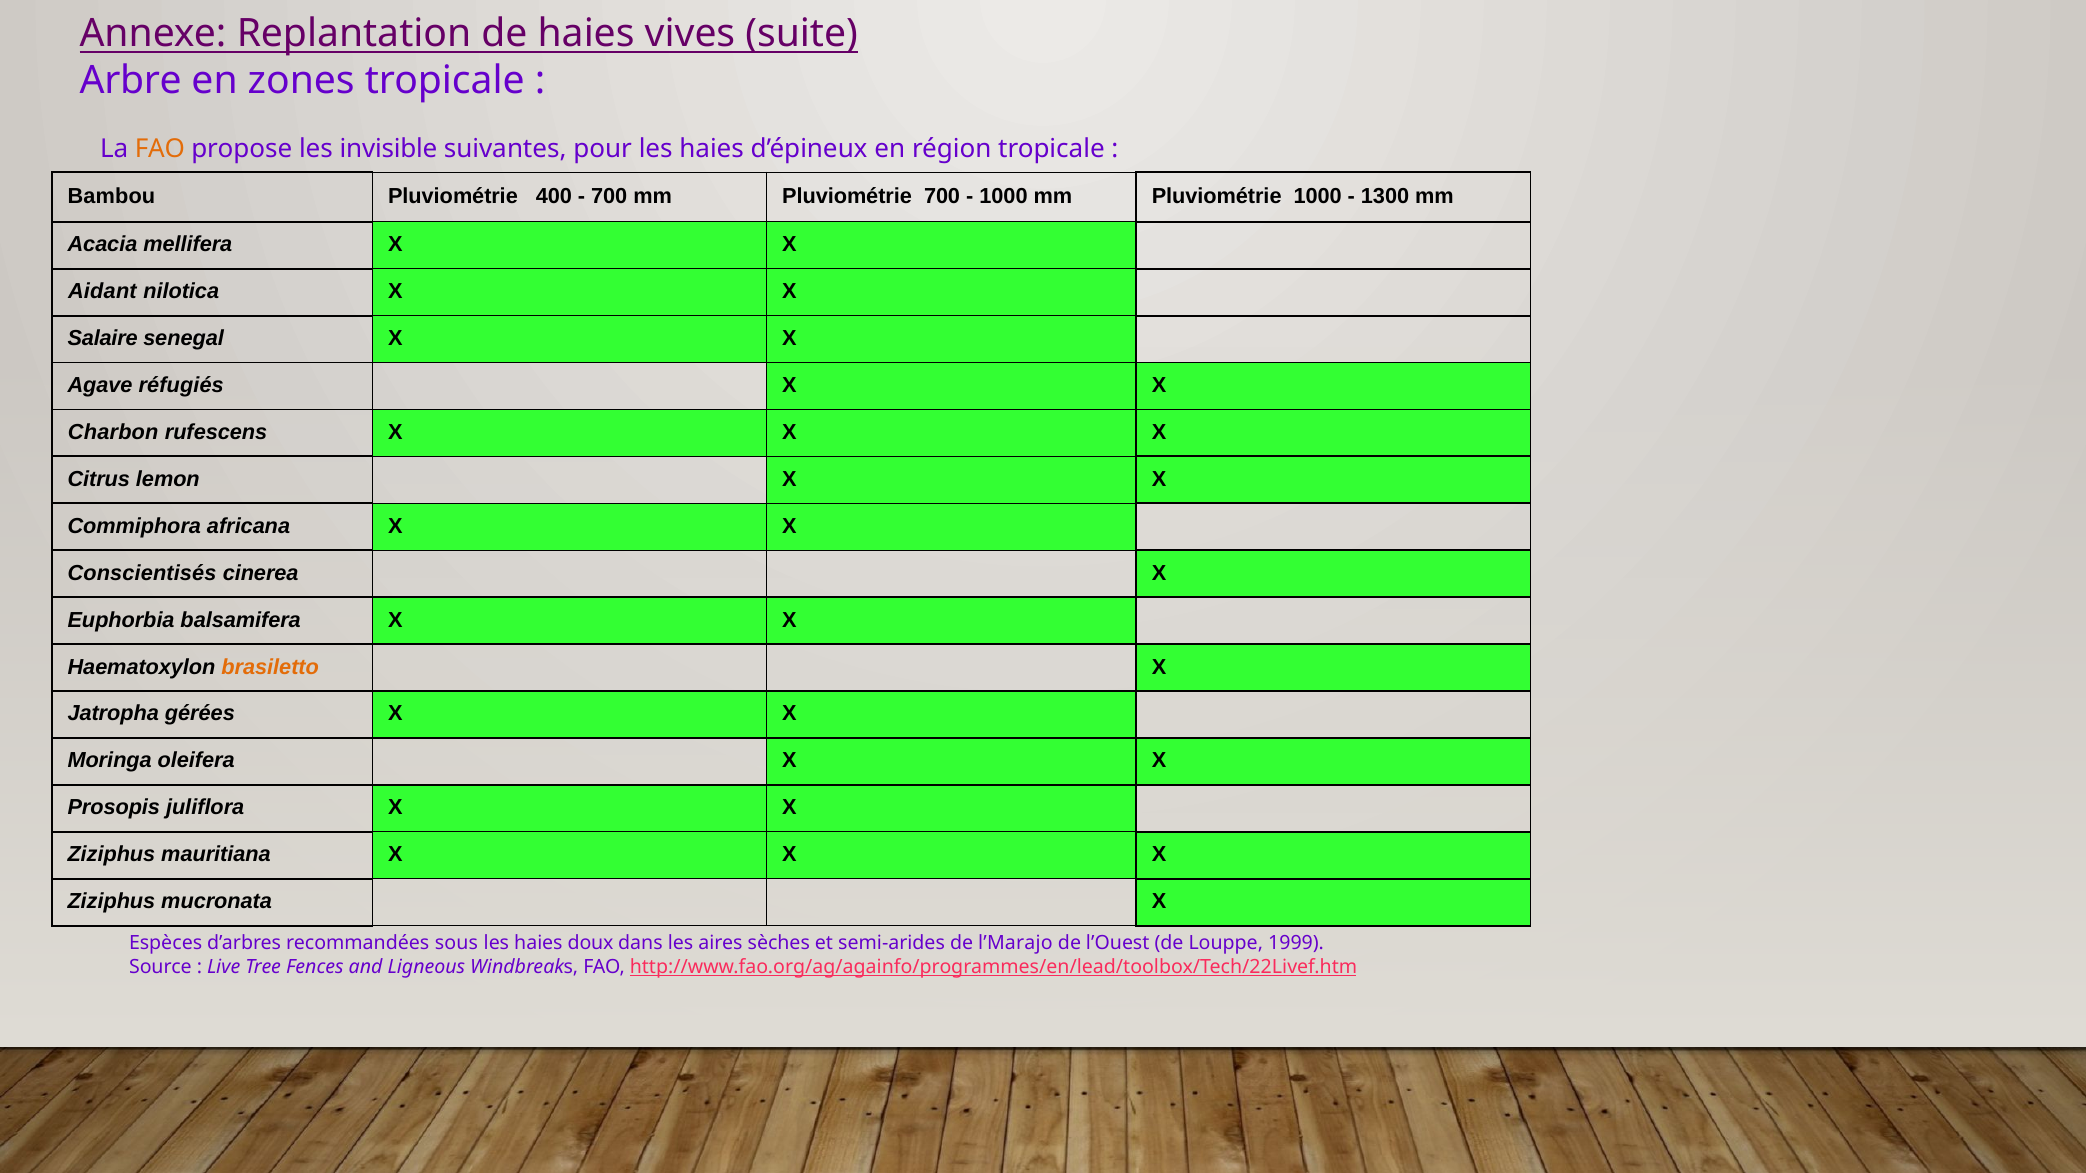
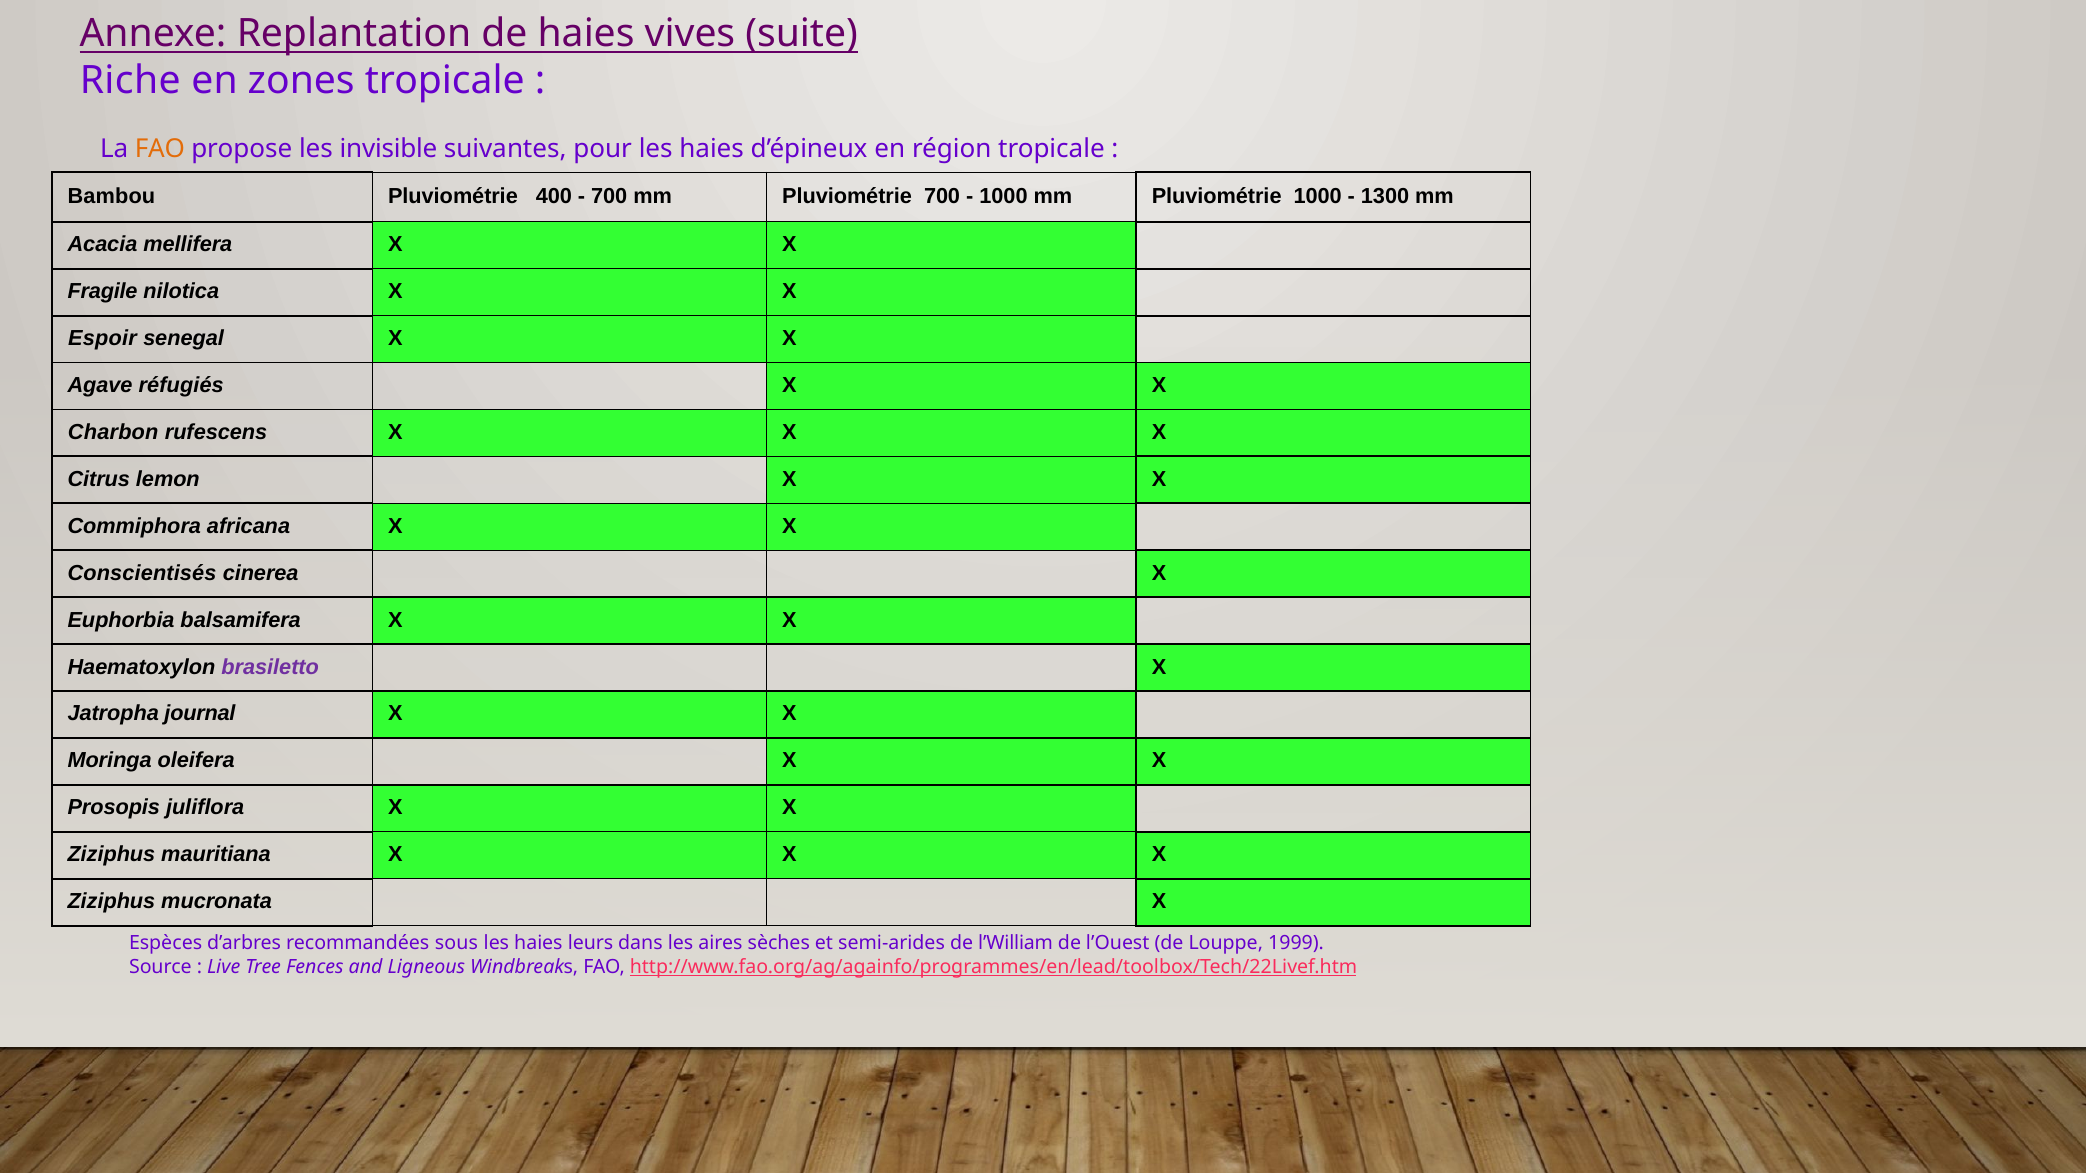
Arbre: Arbre -> Riche (130, 81)
Aidant: Aidant -> Fragile (103, 292)
Salaire: Salaire -> Espoir (102, 339)
brasiletto colour: orange -> purple (270, 667)
gérées: gérées -> journal (200, 714)
doux: doux -> leurs (591, 943)
l’Marajo: l’Marajo -> l’William (1016, 943)
